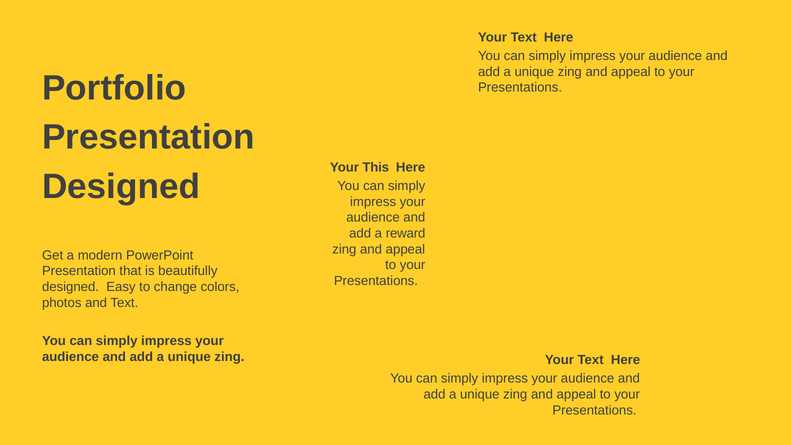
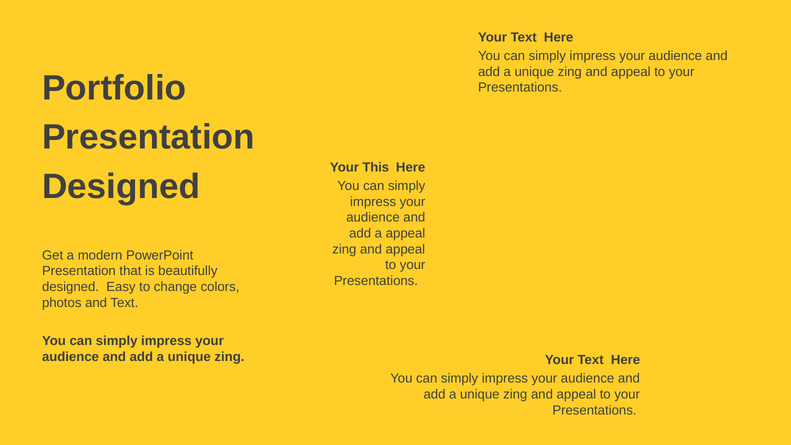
a reward: reward -> appeal (406, 233)
